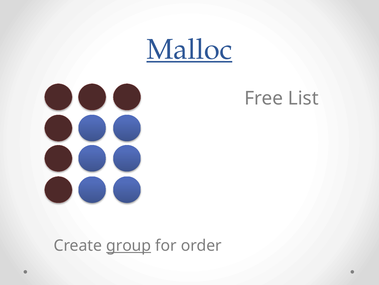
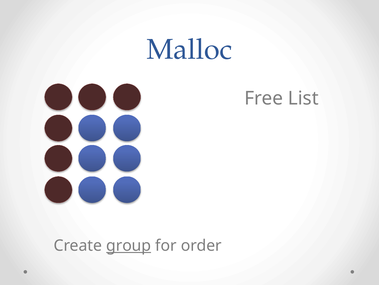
Malloc underline: present -> none (189, 49)
